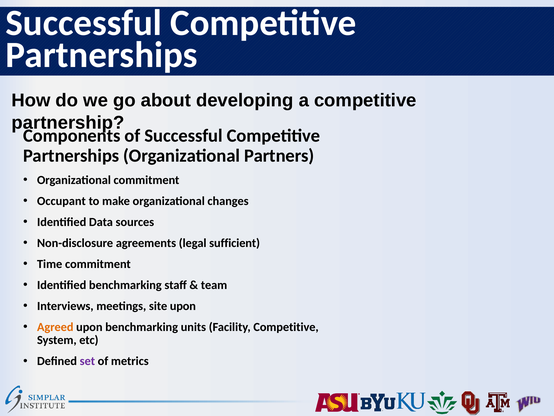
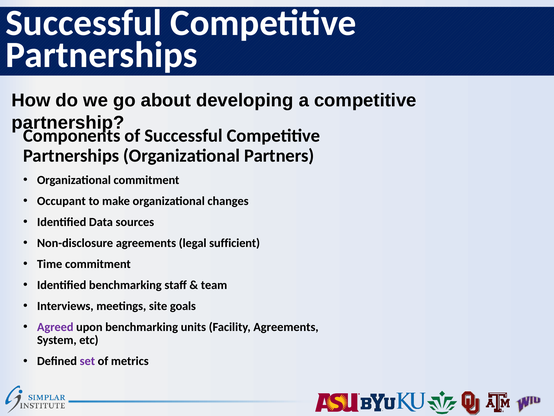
site upon: upon -> goals (183, 306)
Agreed colour: orange -> purple (55, 327)
Facility Competitive: Competitive -> Agreements (286, 327)
